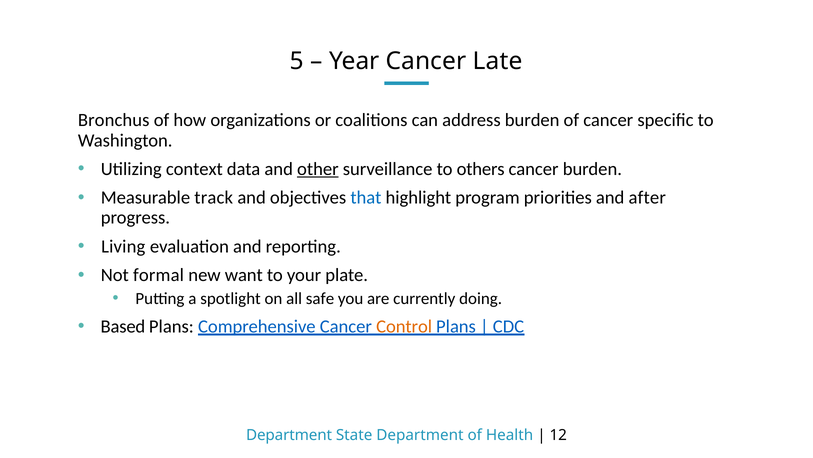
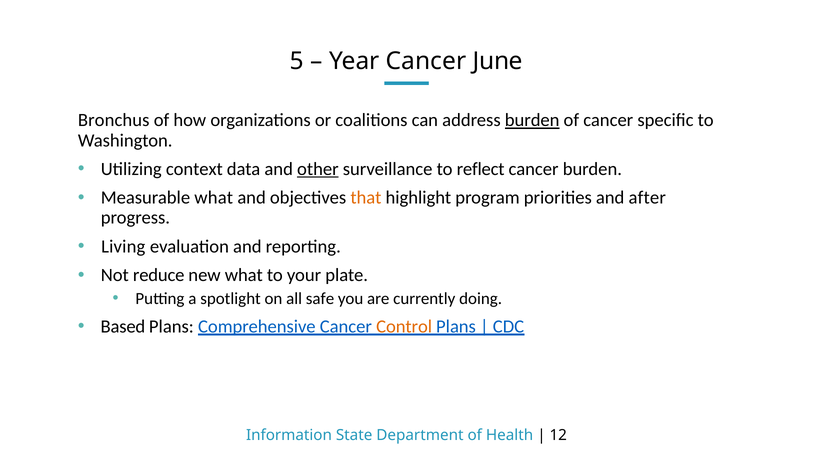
Late: Late -> June (498, 61)
burden underline: none -> present (532, 120)
others: others -> reflect (481, 169)
Measurable track: track -> what (214, 197)
that colour: blue -> orange (366, 197)
formal: formal -> reduce (159, 275)
new want: want -> what (244, 275)
Department: Department -> Information (289, 435)
